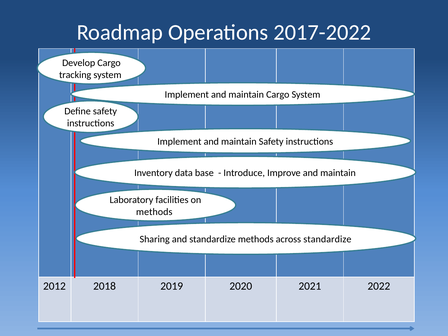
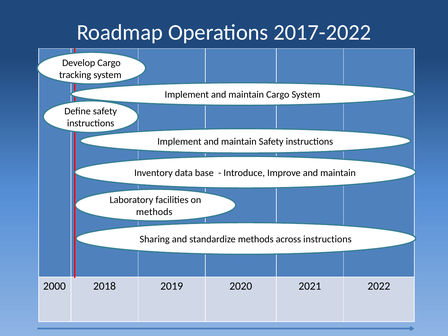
across standardize: standardize -> instructions (327, 239)
2012: 2012 -> 2000 (54, 286)
